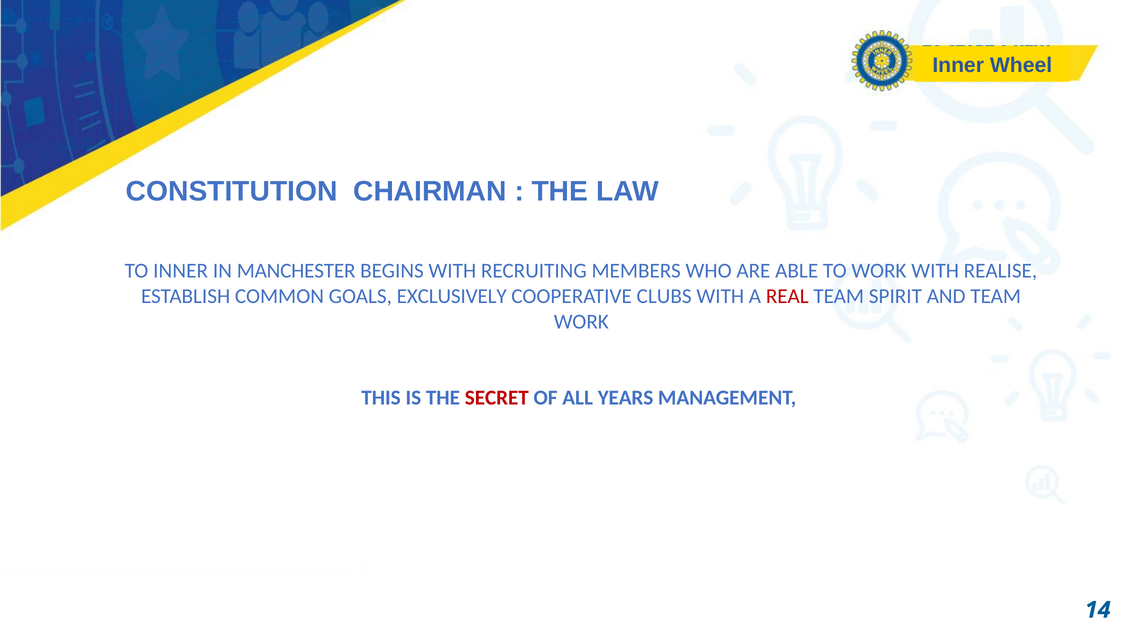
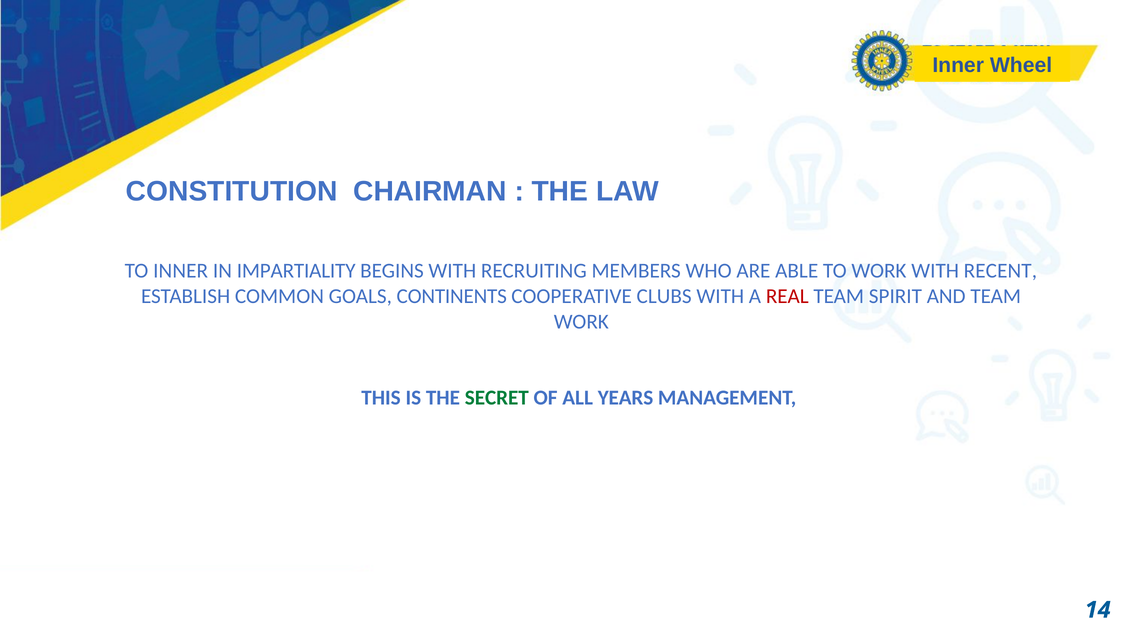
MANCHESTER: MANCHESTER -> IMPARTIALITY (296, 271)
REALISE: REALISE -> RECENT (1000, 271)
EXCLUSIVELY: EXCLUSIVELY -> CONTINENTS (452, 296)
SECRET colour: red -> green (497, 398)
